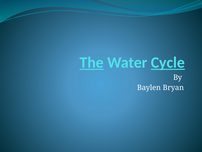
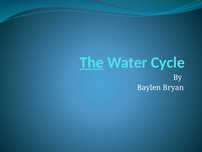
Cycle underline: present -> none (168, 62)
